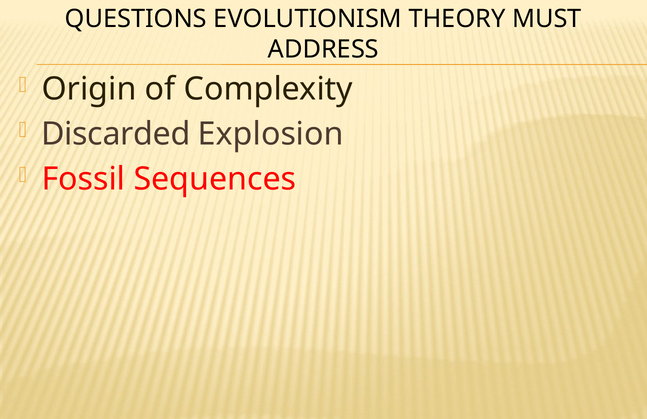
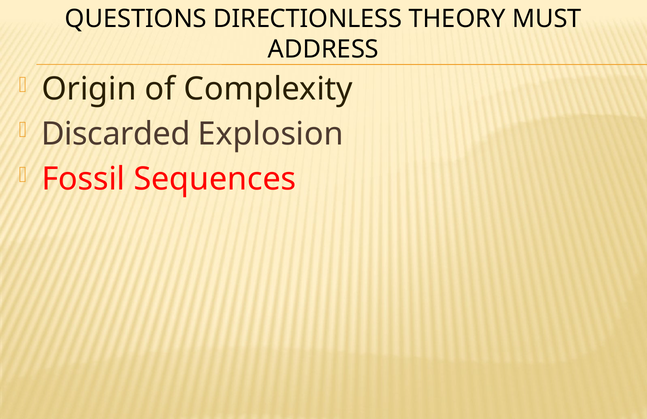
EVOLUTIONISM: EVOLUTIONISM -> DIRECTIONLESS (308, 19)
